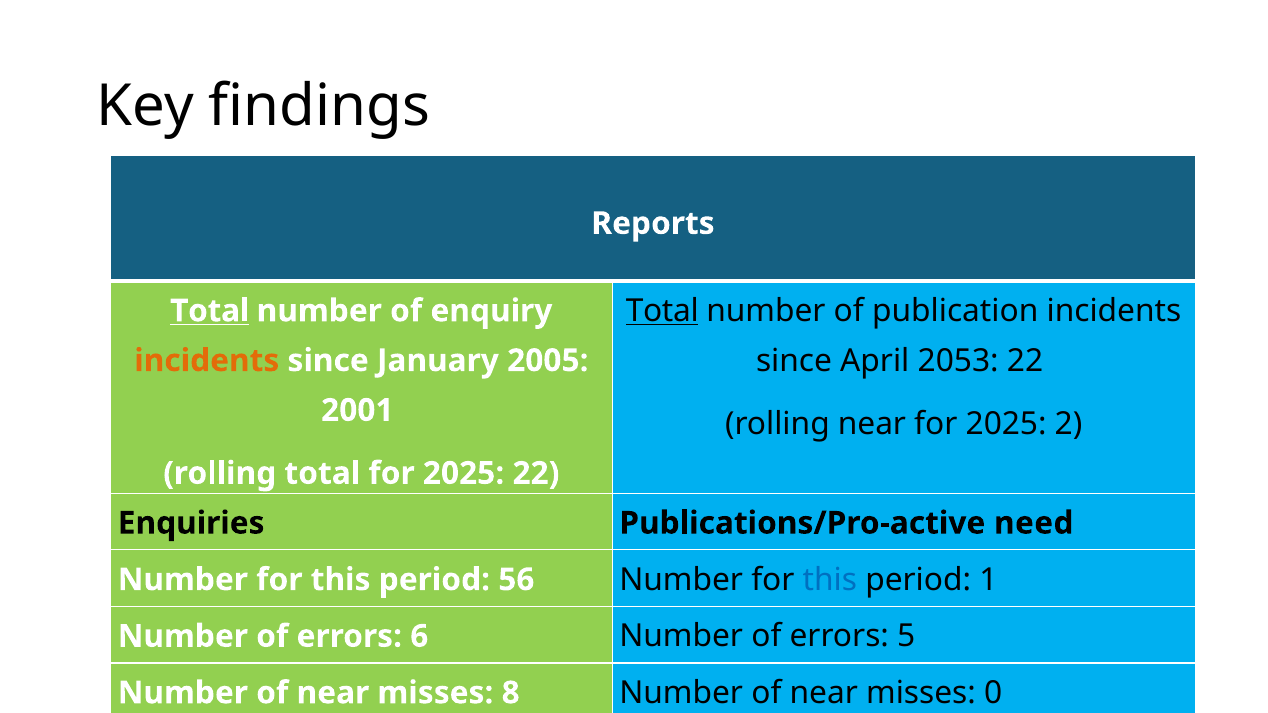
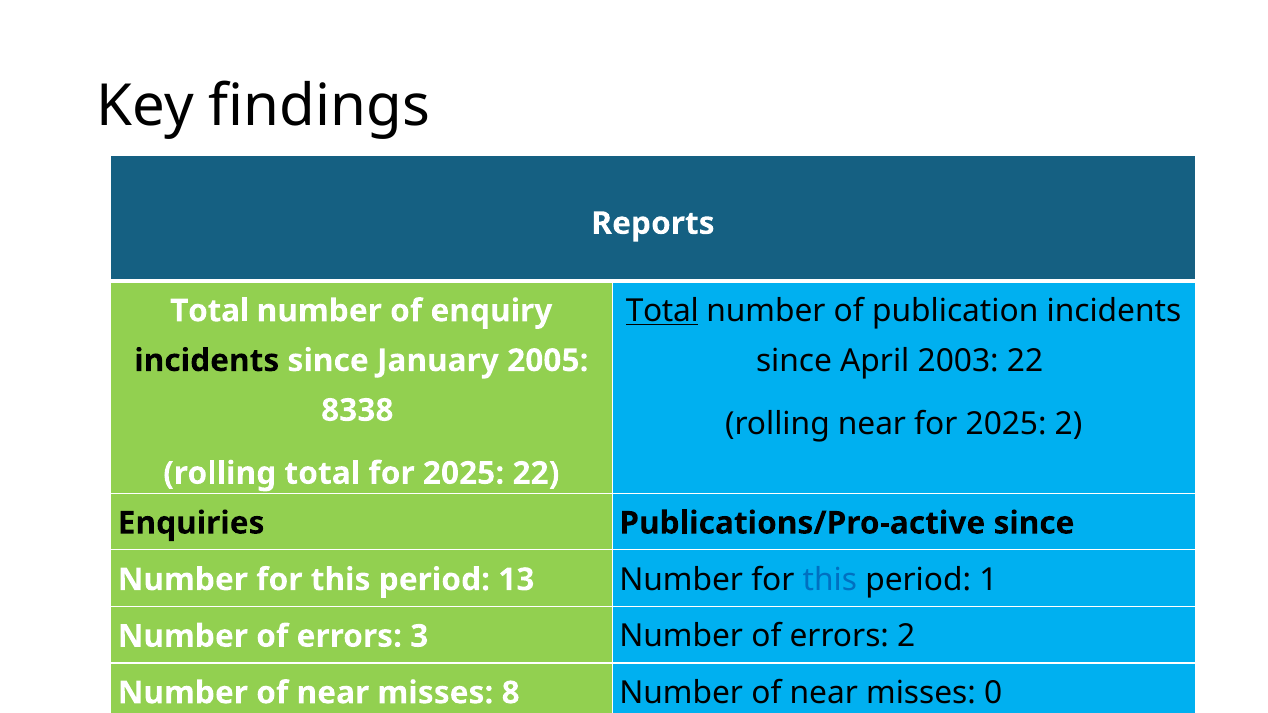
Total underline: present -> none (210, 311)
2053: 2053 -> 2003 (958, 361)
incidents colour: orange -> black (207, 361)
2001: 2001 -> 8338 (357, 411)
Publications/Pro-active need: need -> since (1034, 523)
56: 56 -> 13 (516, 580)
6: 6 -> 3 (419, 637)
errors 5: 5 -> 2 (906, 637)
